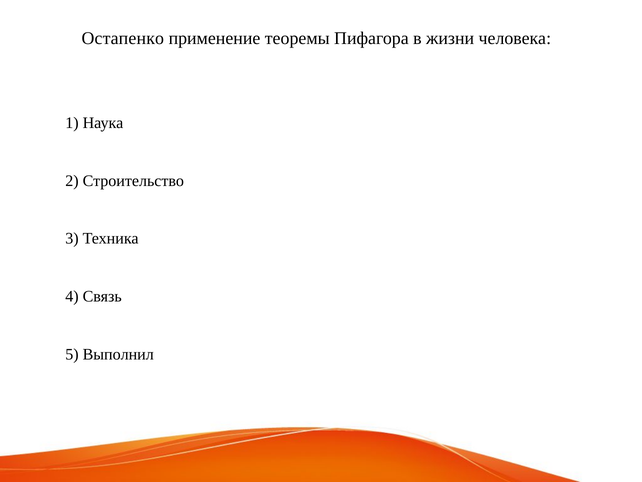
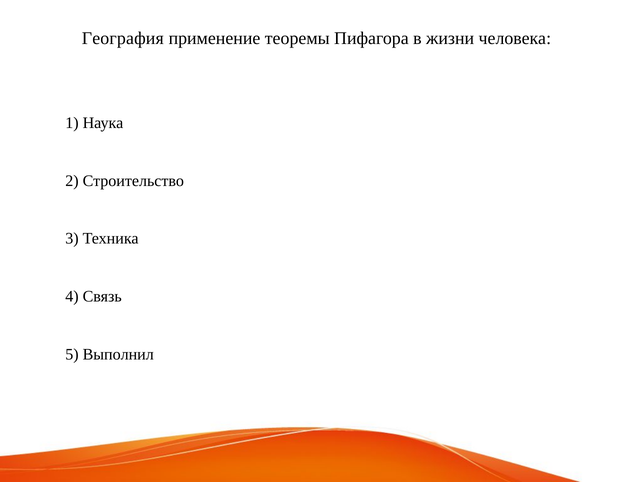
Остапенко: Остапенко -> География (123, 38)
